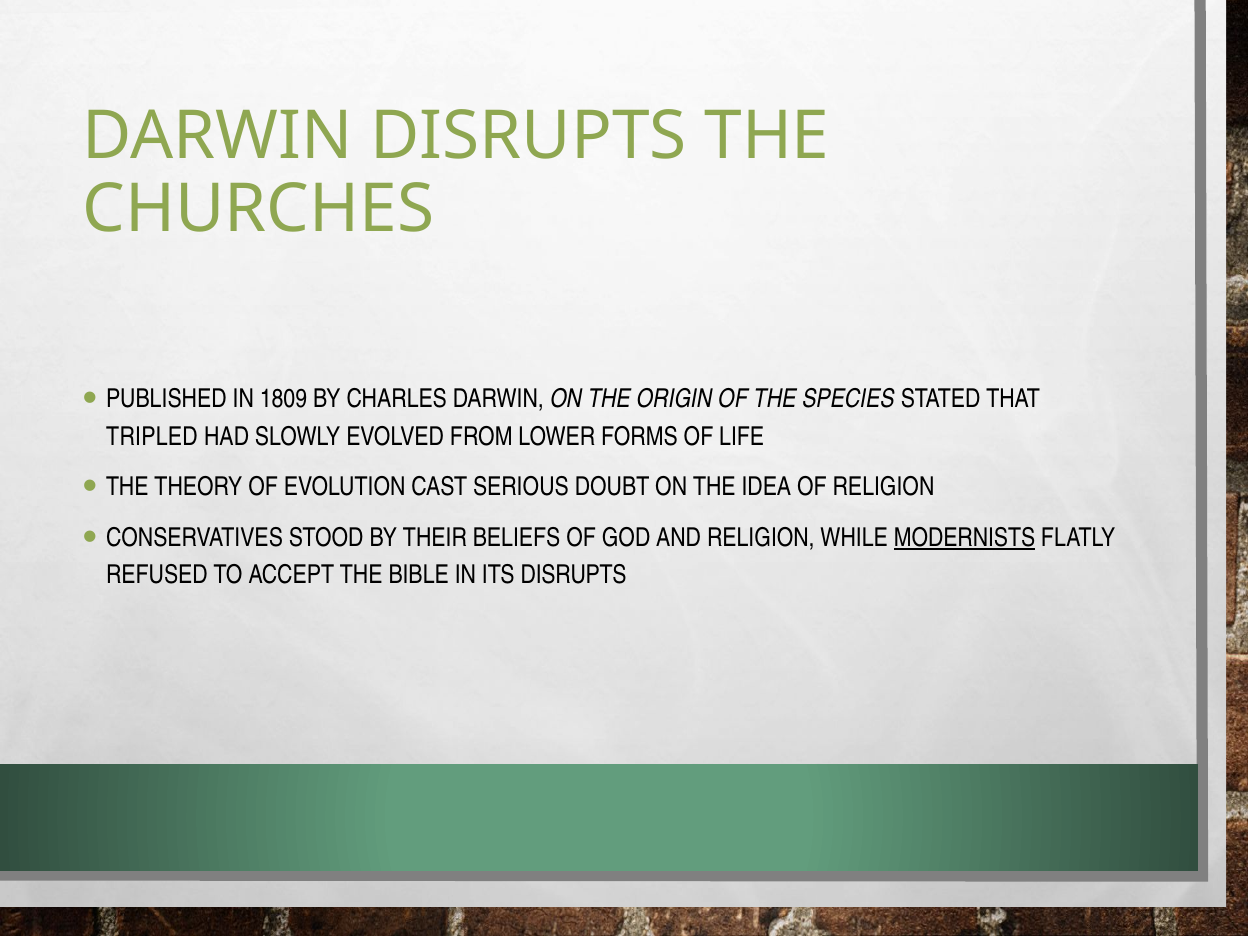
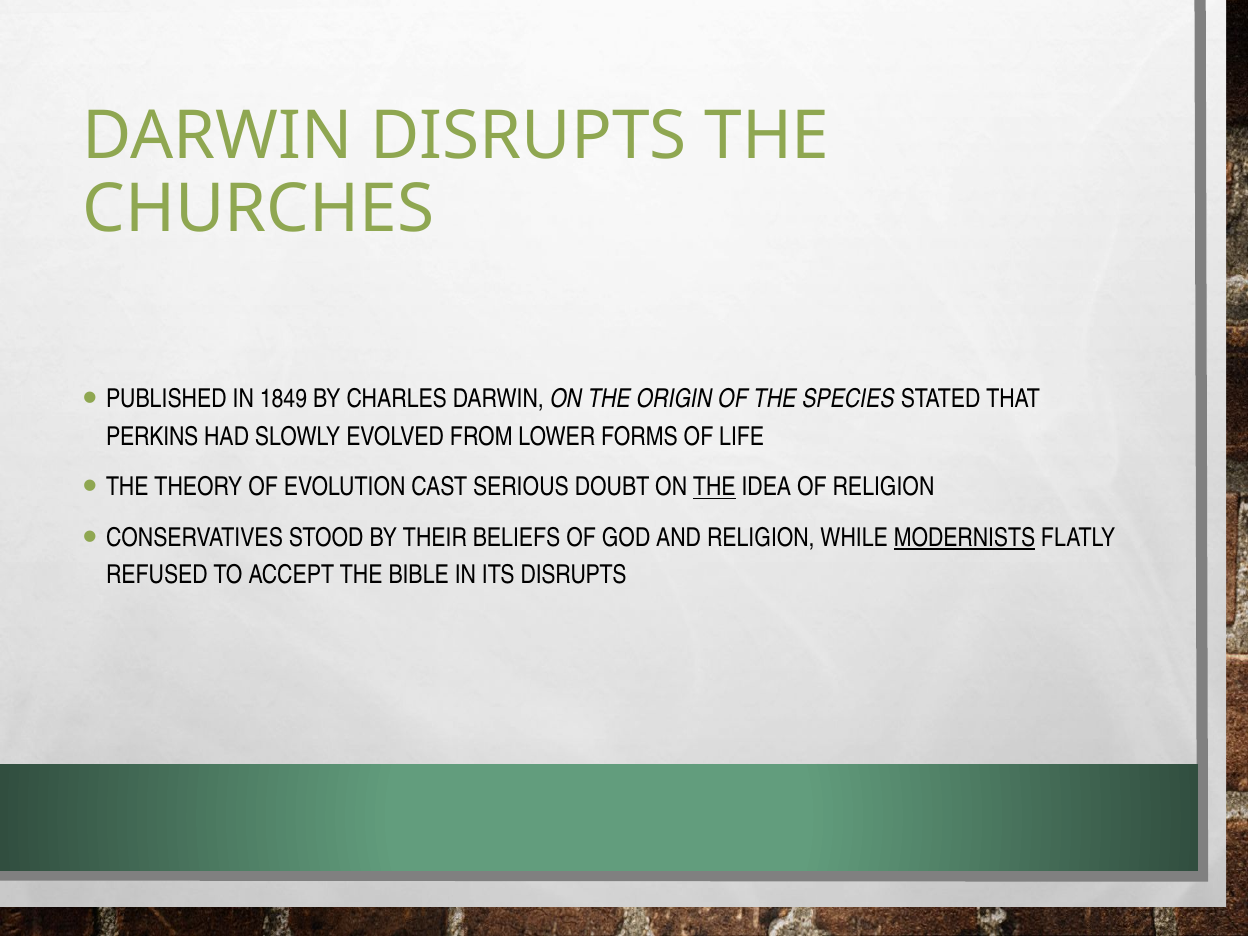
1809: 1809 -> 1849 (283, 399)
TRIPLED: TRIPLED -> PERKINS (152, 437)
THE underline: none -> present (714, 487)
